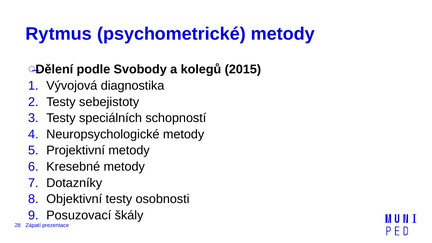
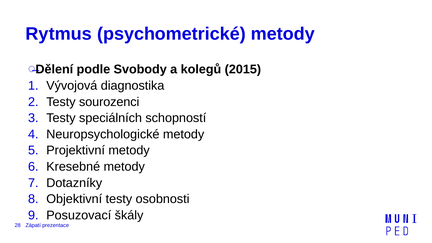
sebejistoty: sebejistoty -> sourozenci (109, 102)
